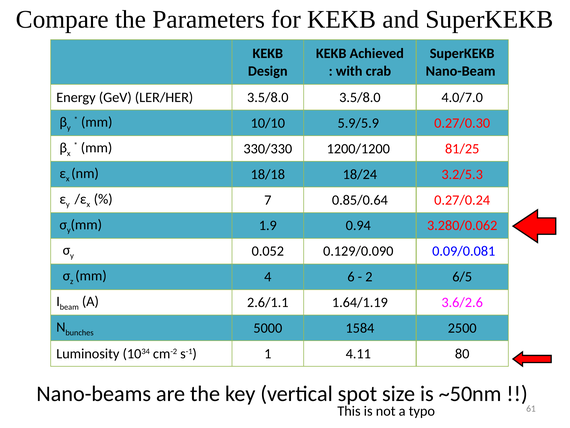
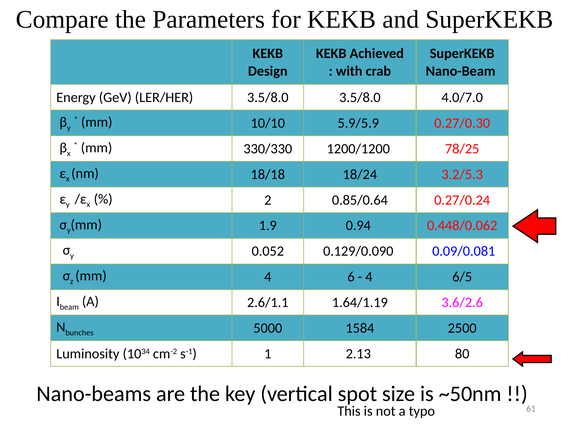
81/25: 81/25 -> 78/25 (462, 149)
7: 7 -> 2 (268, 200)
3.280/0.062: 3.280/0.062 -> 0.448/0.062 (462, 225)
2: 2 -> 4 (369, 277)
4.11: 4.11 -> 2.13 (358, 353)
